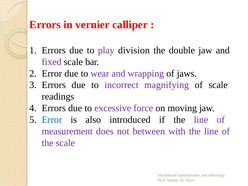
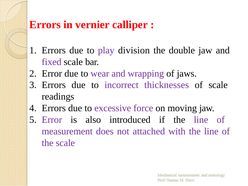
magnifying: magnifying -> thicknesses (167, 85)
Error colour: blue -> purple (52, 120)
between: between -> attached (149, 131)
